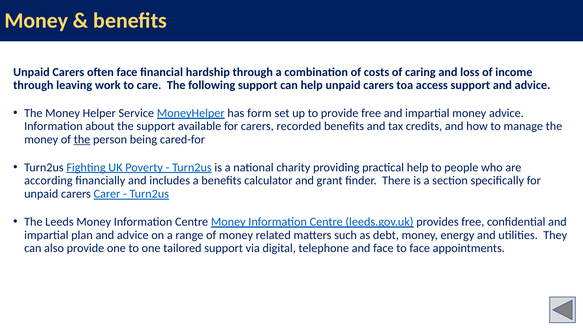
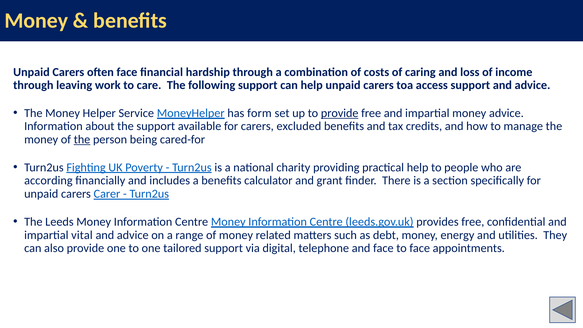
provide underline: none -> present (340, 113)
recorded: recorded -> excluded (299, 126)
plan: plan -> vital (82, 235)
